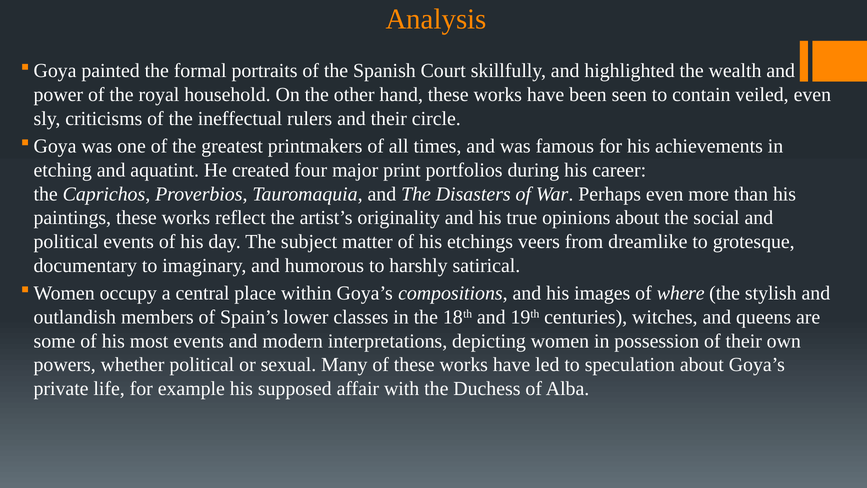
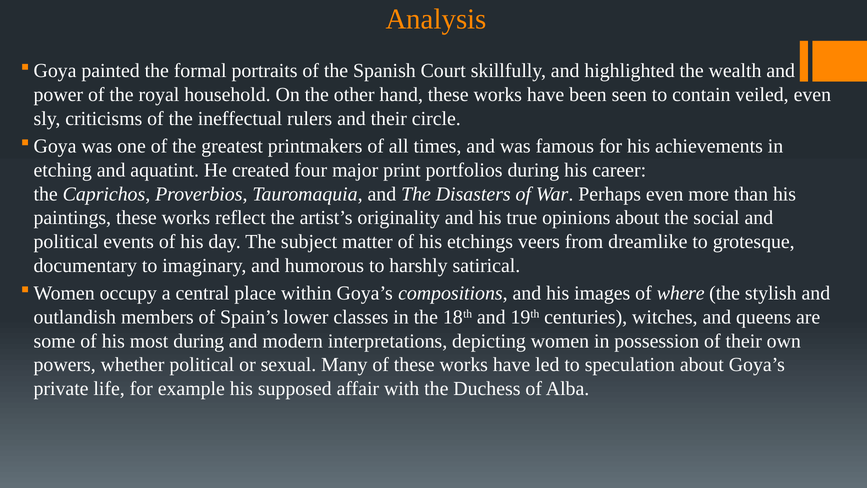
most events: events -> during (199, 341)
